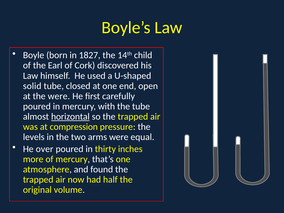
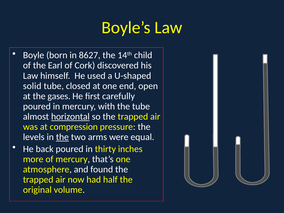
1827: 1827 -> 8627 (90, 55)
the were: were -> gases (59, 96)
the underline: none -> present (62, 137)
over: over -> back (45, 149)
